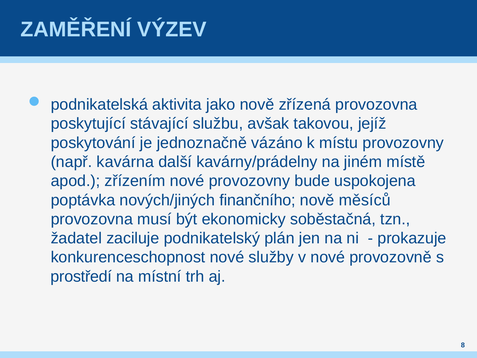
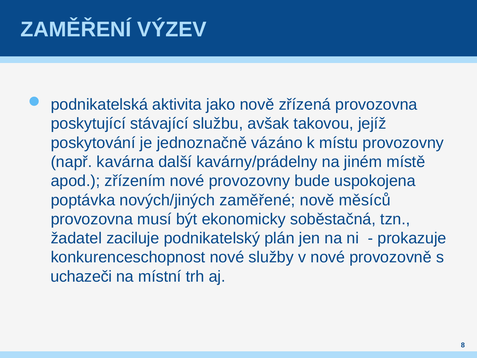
finančního: finančního -> zaměřené (257, 200)
prostředí: prostředí -> uchazeči (81, 276)
